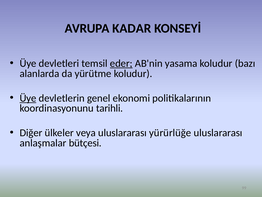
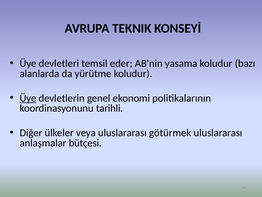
KADAR: KADAR -> TEKNIK (132, 28)
eder underline: present -> none (121, 63)
yürürlüğe: yürürlüğe -> götürmek (170, 132)
